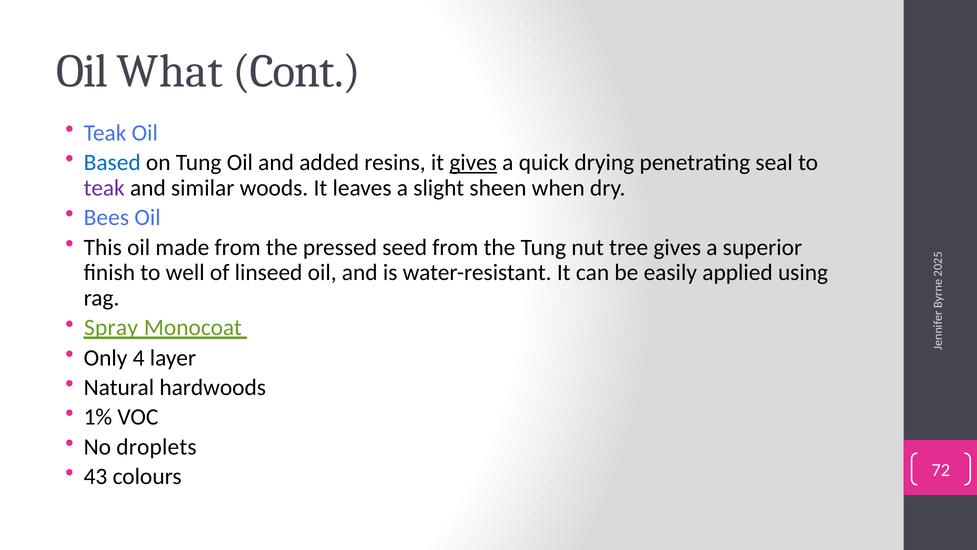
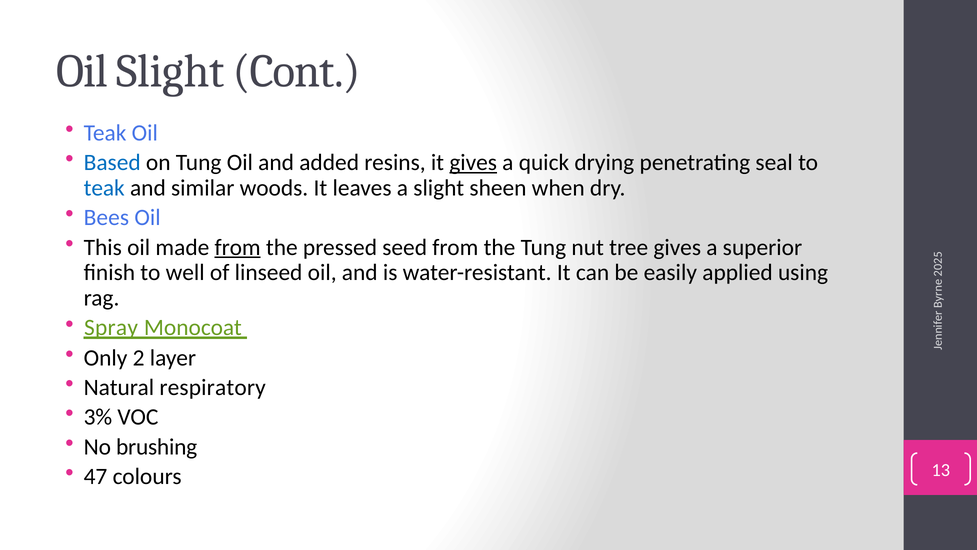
Oil What: What -> Slight (170, 71)
teak colour: purple -> blue (104, 188)
from underline: none -> present (238, 247)
Only 4: 4 -> 2 (139, 358)
hardwoods: hardwoods -> respiratory (213, 387)
1%: 1% -> 3% (98, 417)
droplets: droplets -> brushing (157, 447)
43: 43 -> 47 (95, 476)
72: 72 -> 13 (941, 470)
